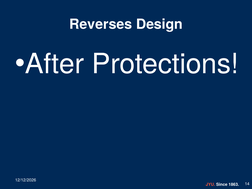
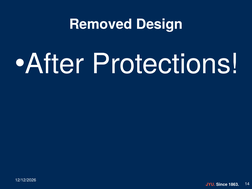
Reverses: Reverses -> Removed (101, 24)
